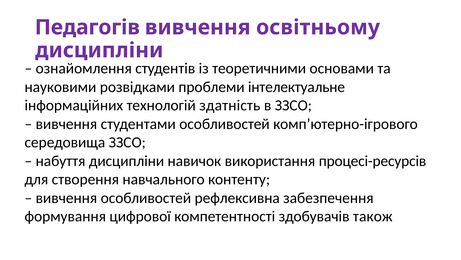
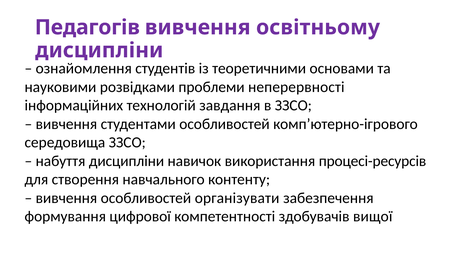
інтелектуальне: інтелектуальне -> неперервності (296, 87)
здатність: здатність -> завдання (230, 105)
рефлексивна: рефлексивна -> організувати (237, 197)
також: також -> вищої (373, 216)
